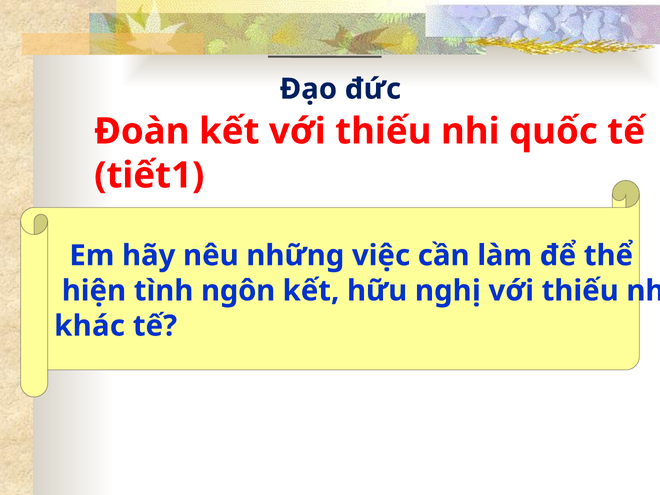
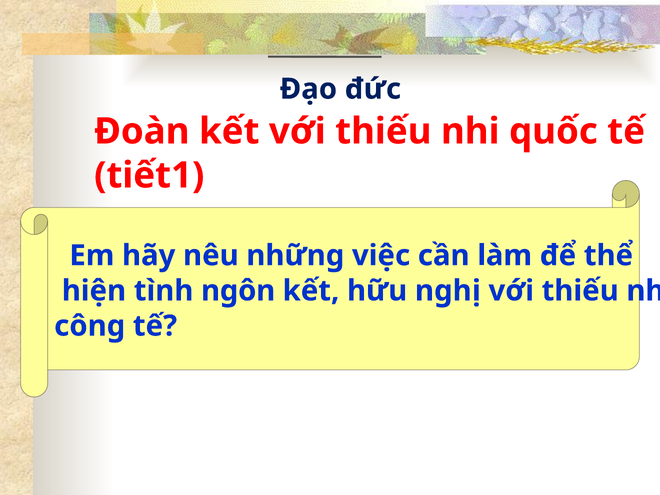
khác: khác -> công (90, 326)
